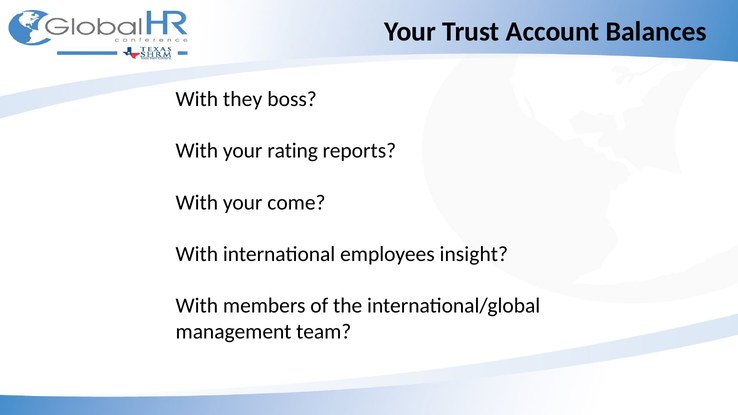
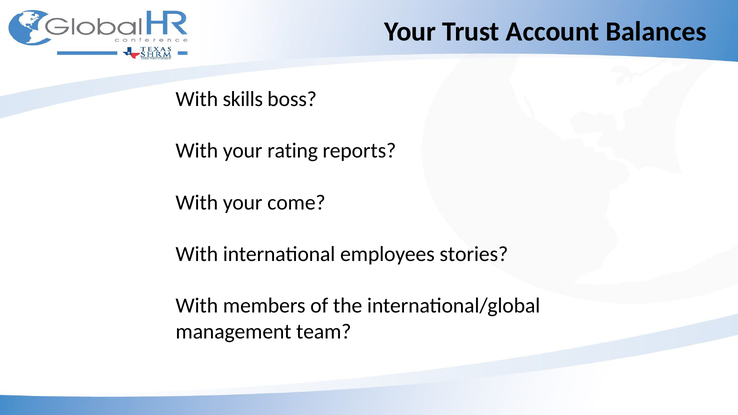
they: they -> skills (243, 99)
insight: insight -> stories (474, 254)
